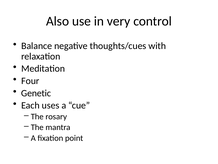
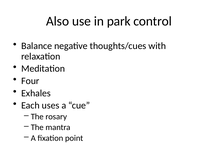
very: very -> park (119, 21)
Genetic: Genetic -> Exhales (36, 93)
